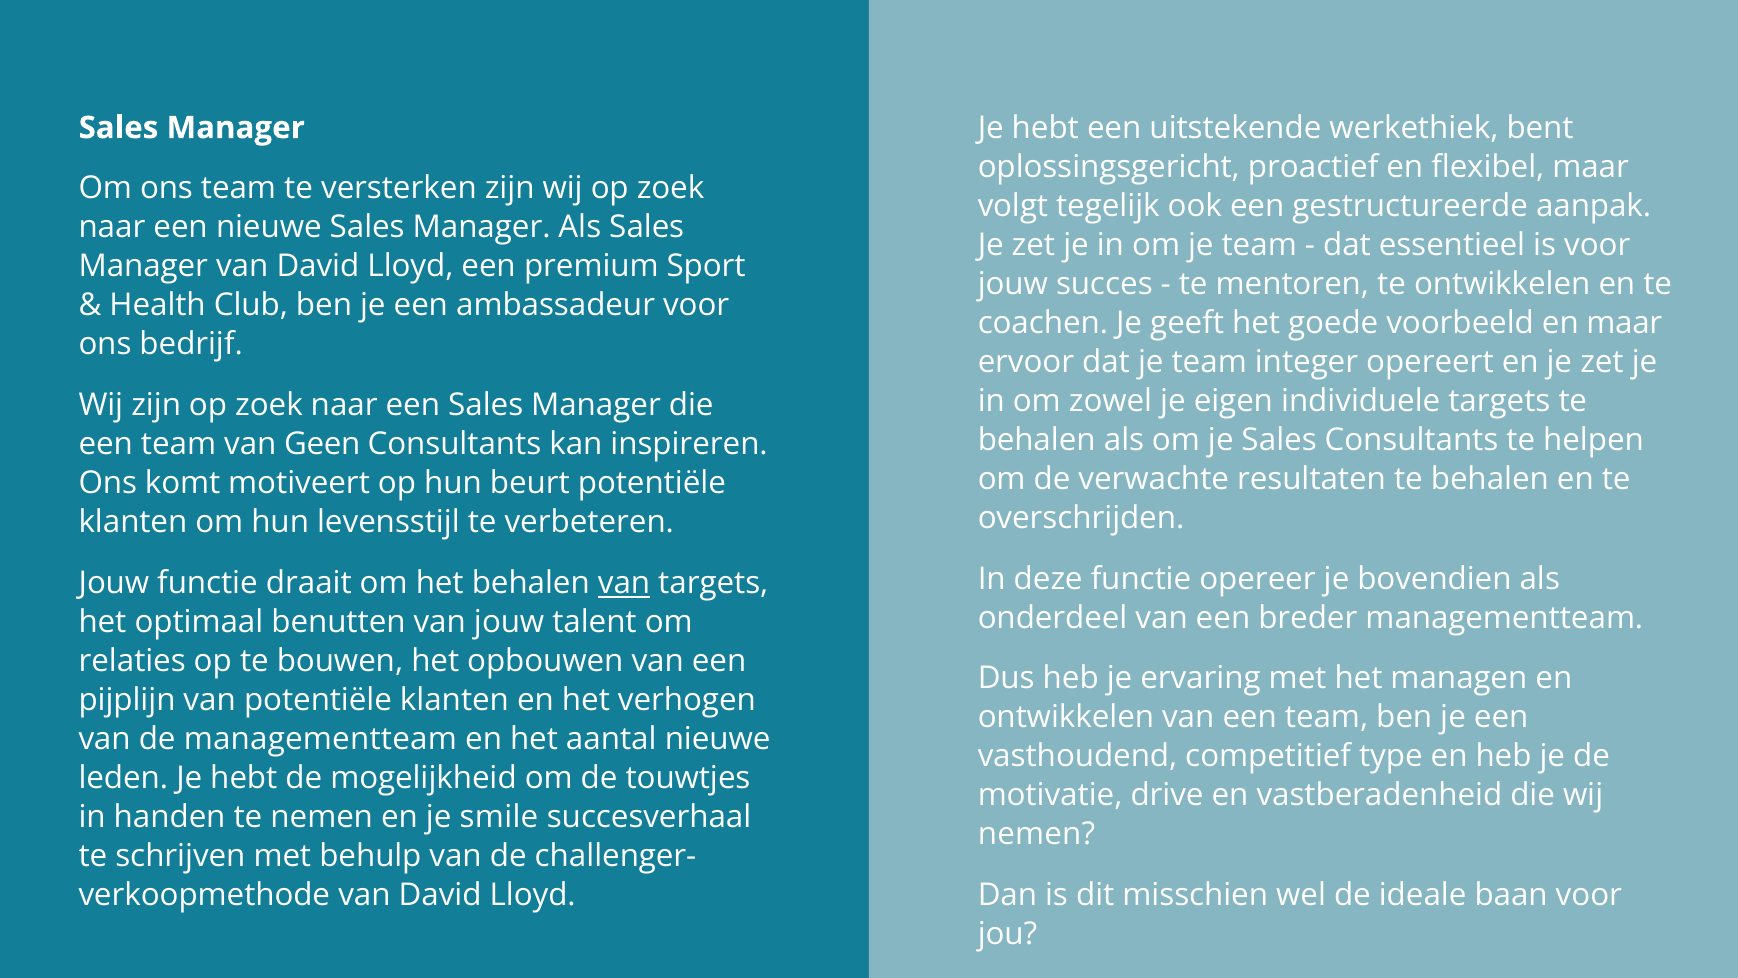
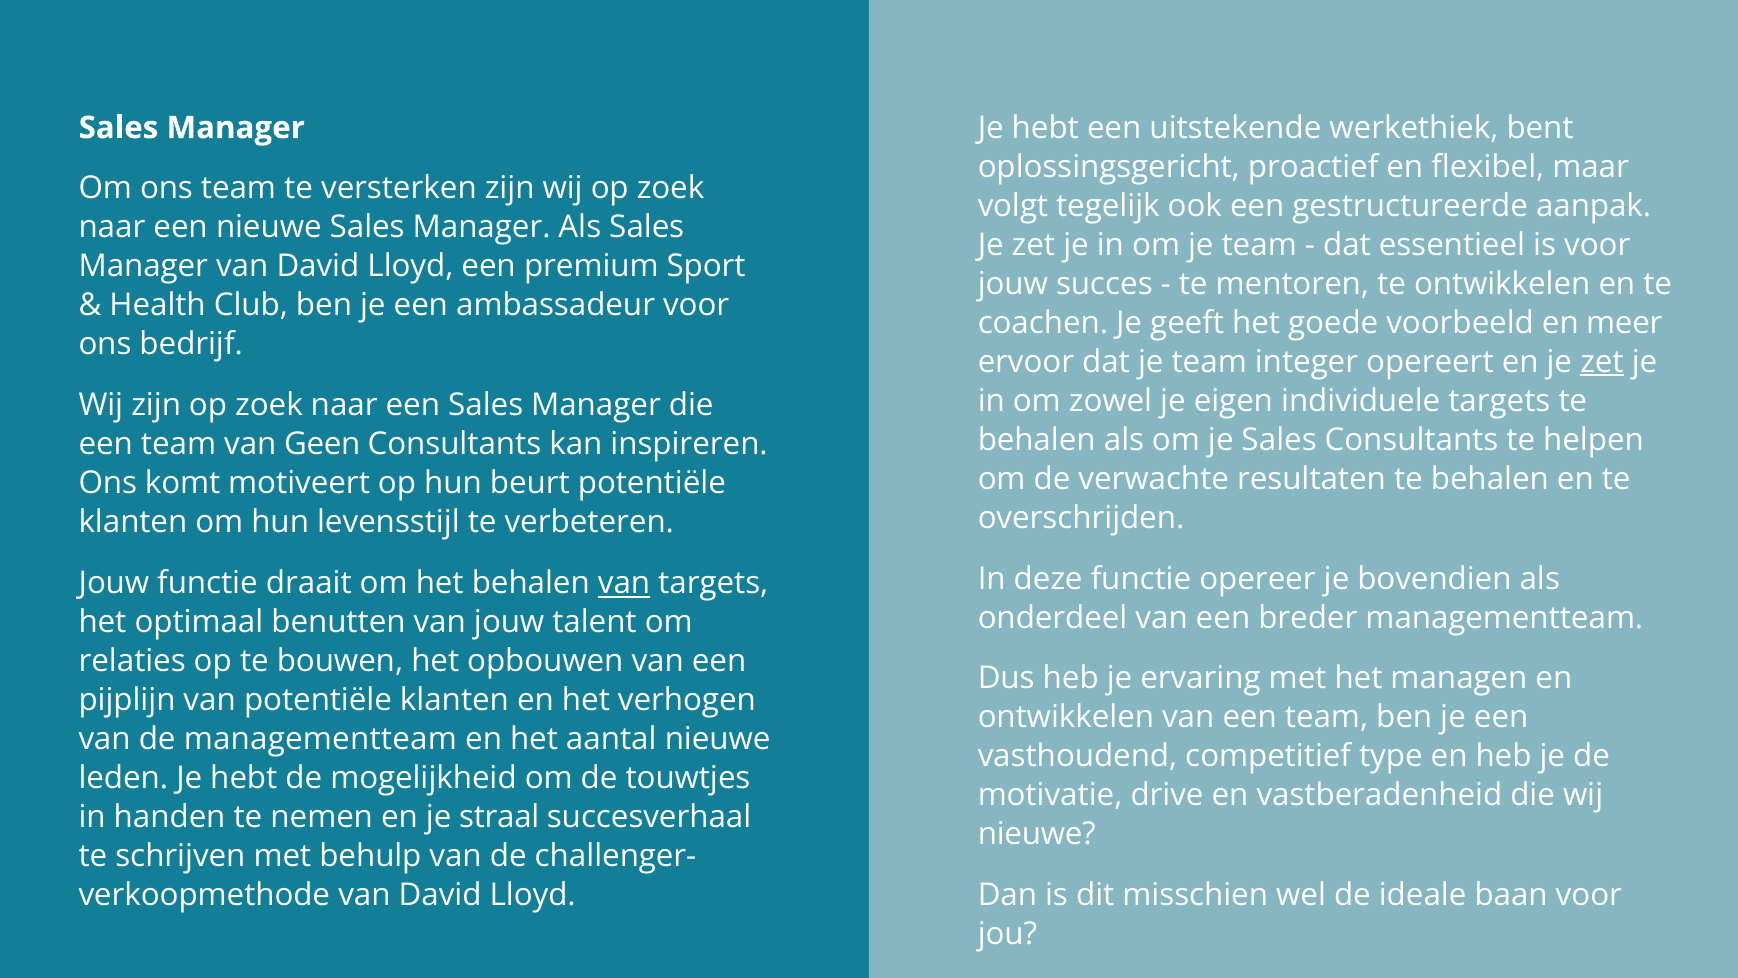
en maar: maar -> meer (1624, 323)
zet underline: none -> present (1602, 362)
smile: smile -> straal (499, 817)
nemen: nemen -> nieuwe (1037, 834)
